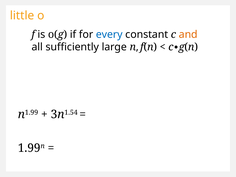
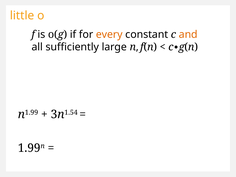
every colour: blue -> orange (109, 34)
